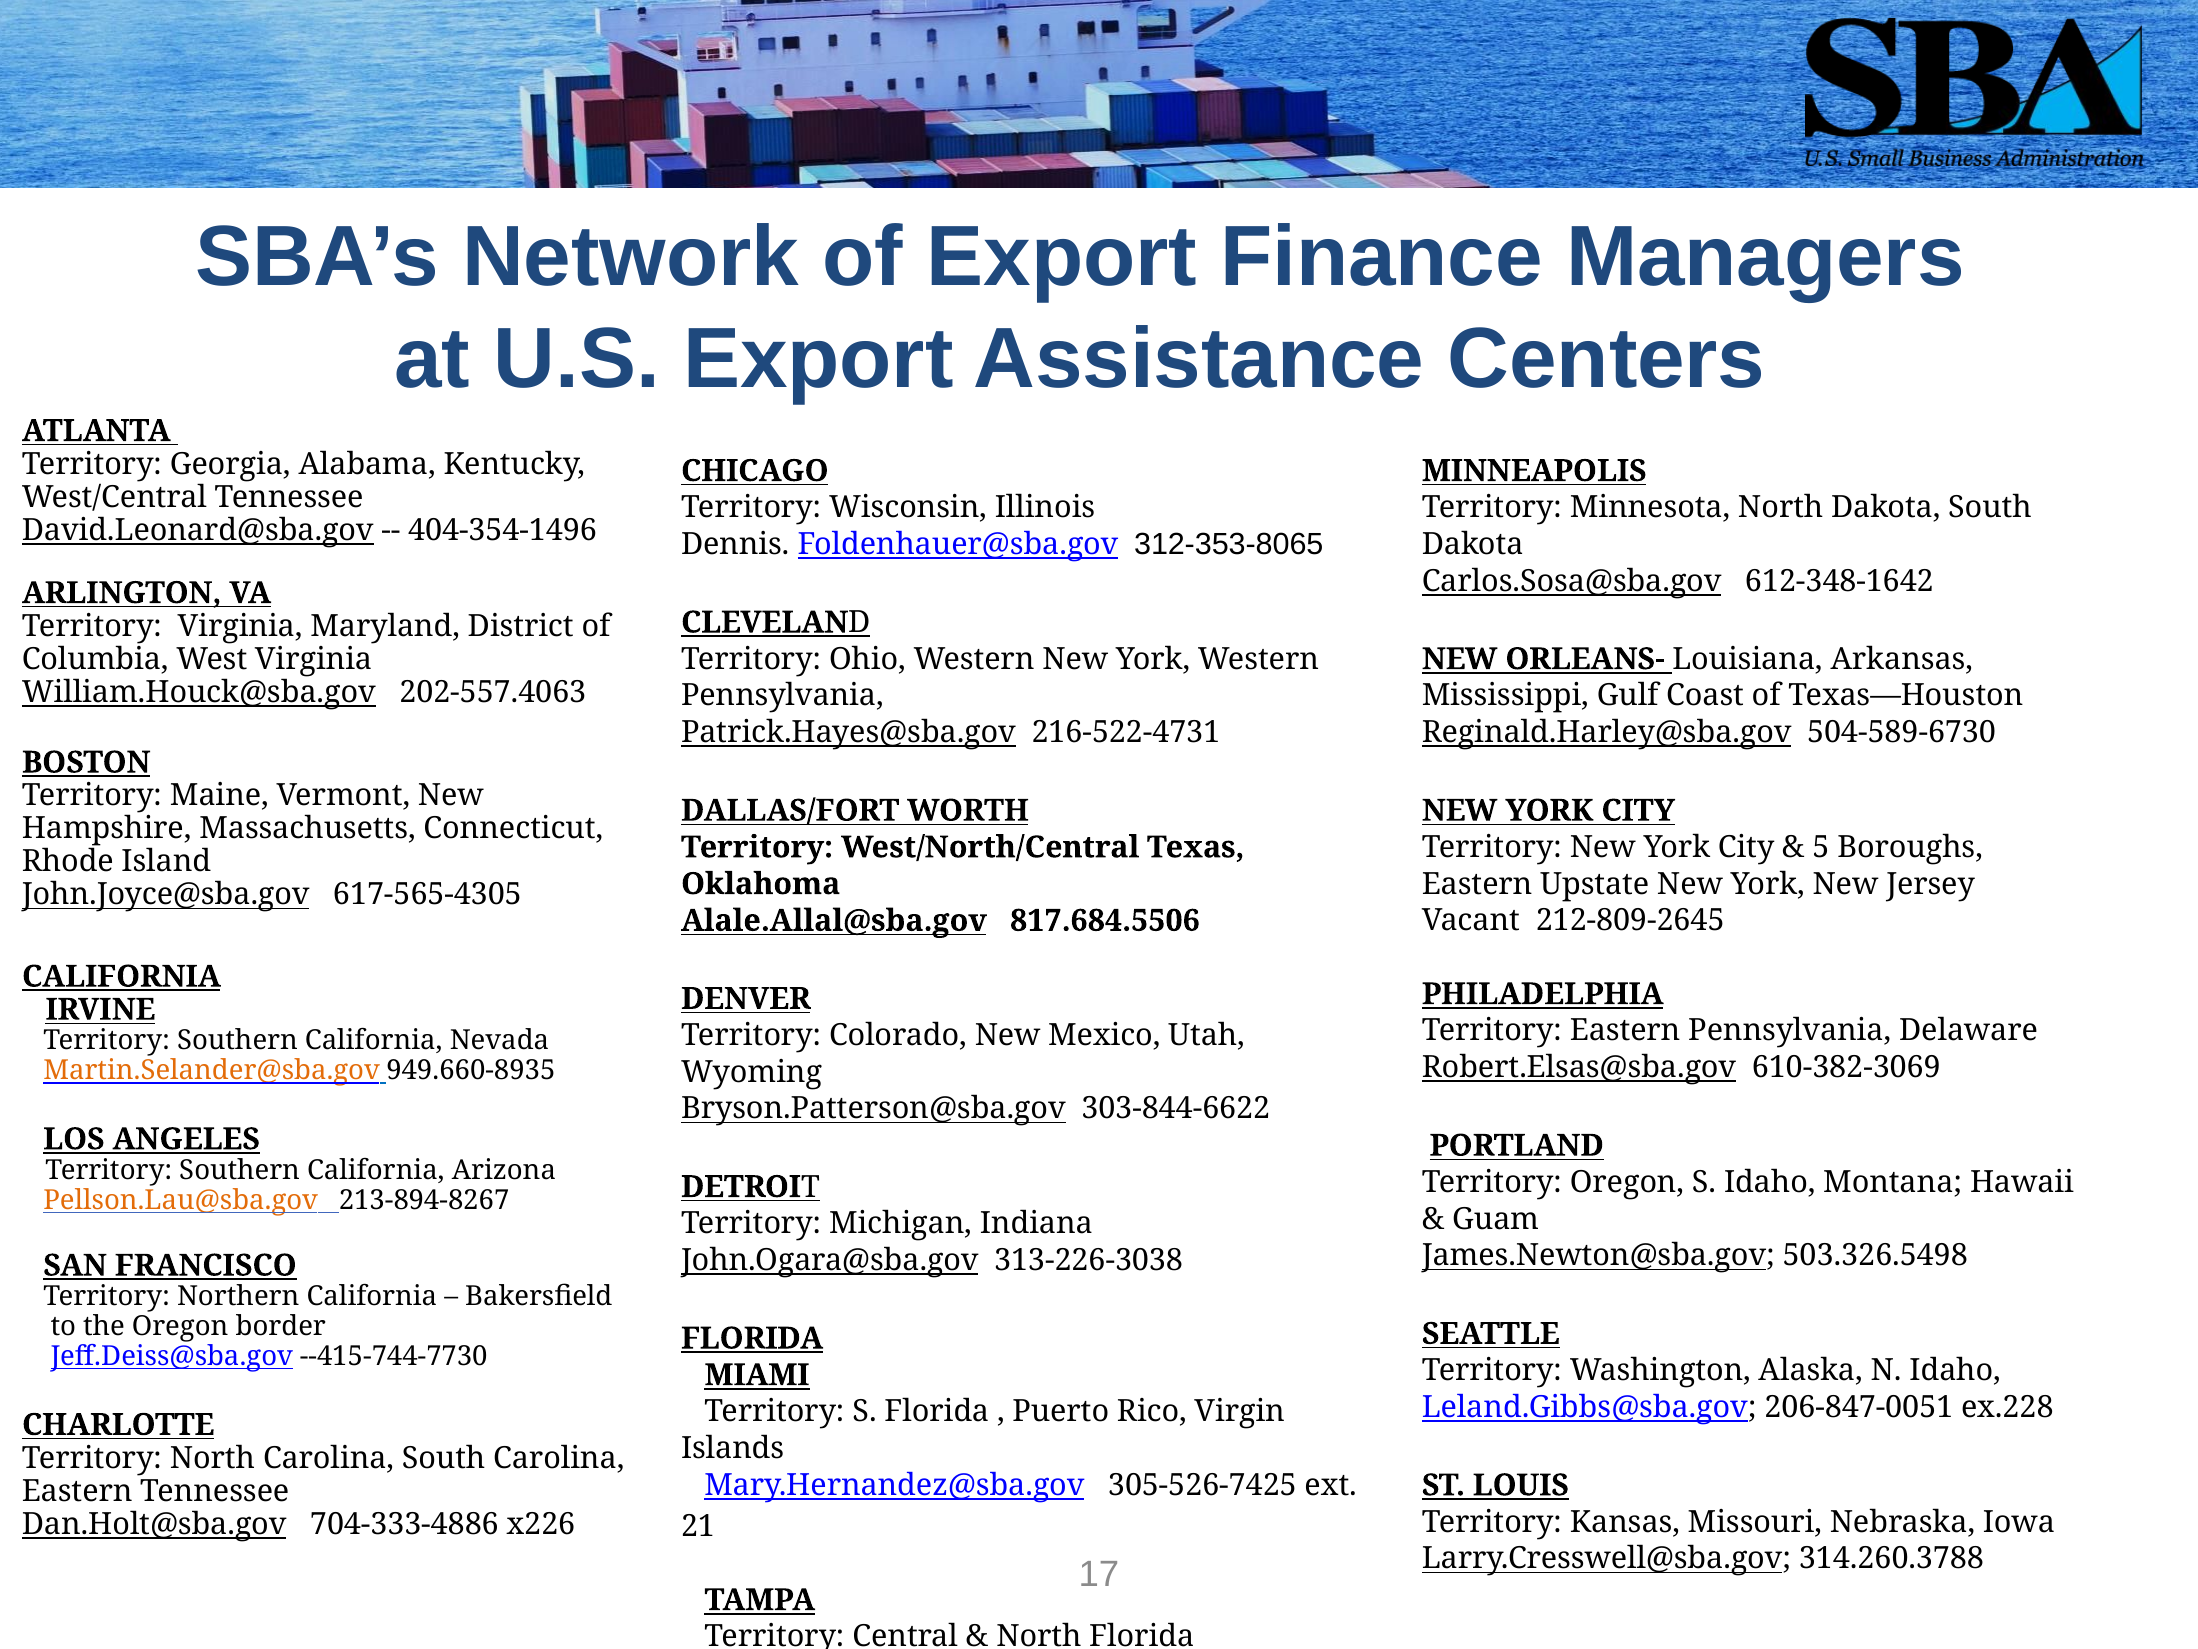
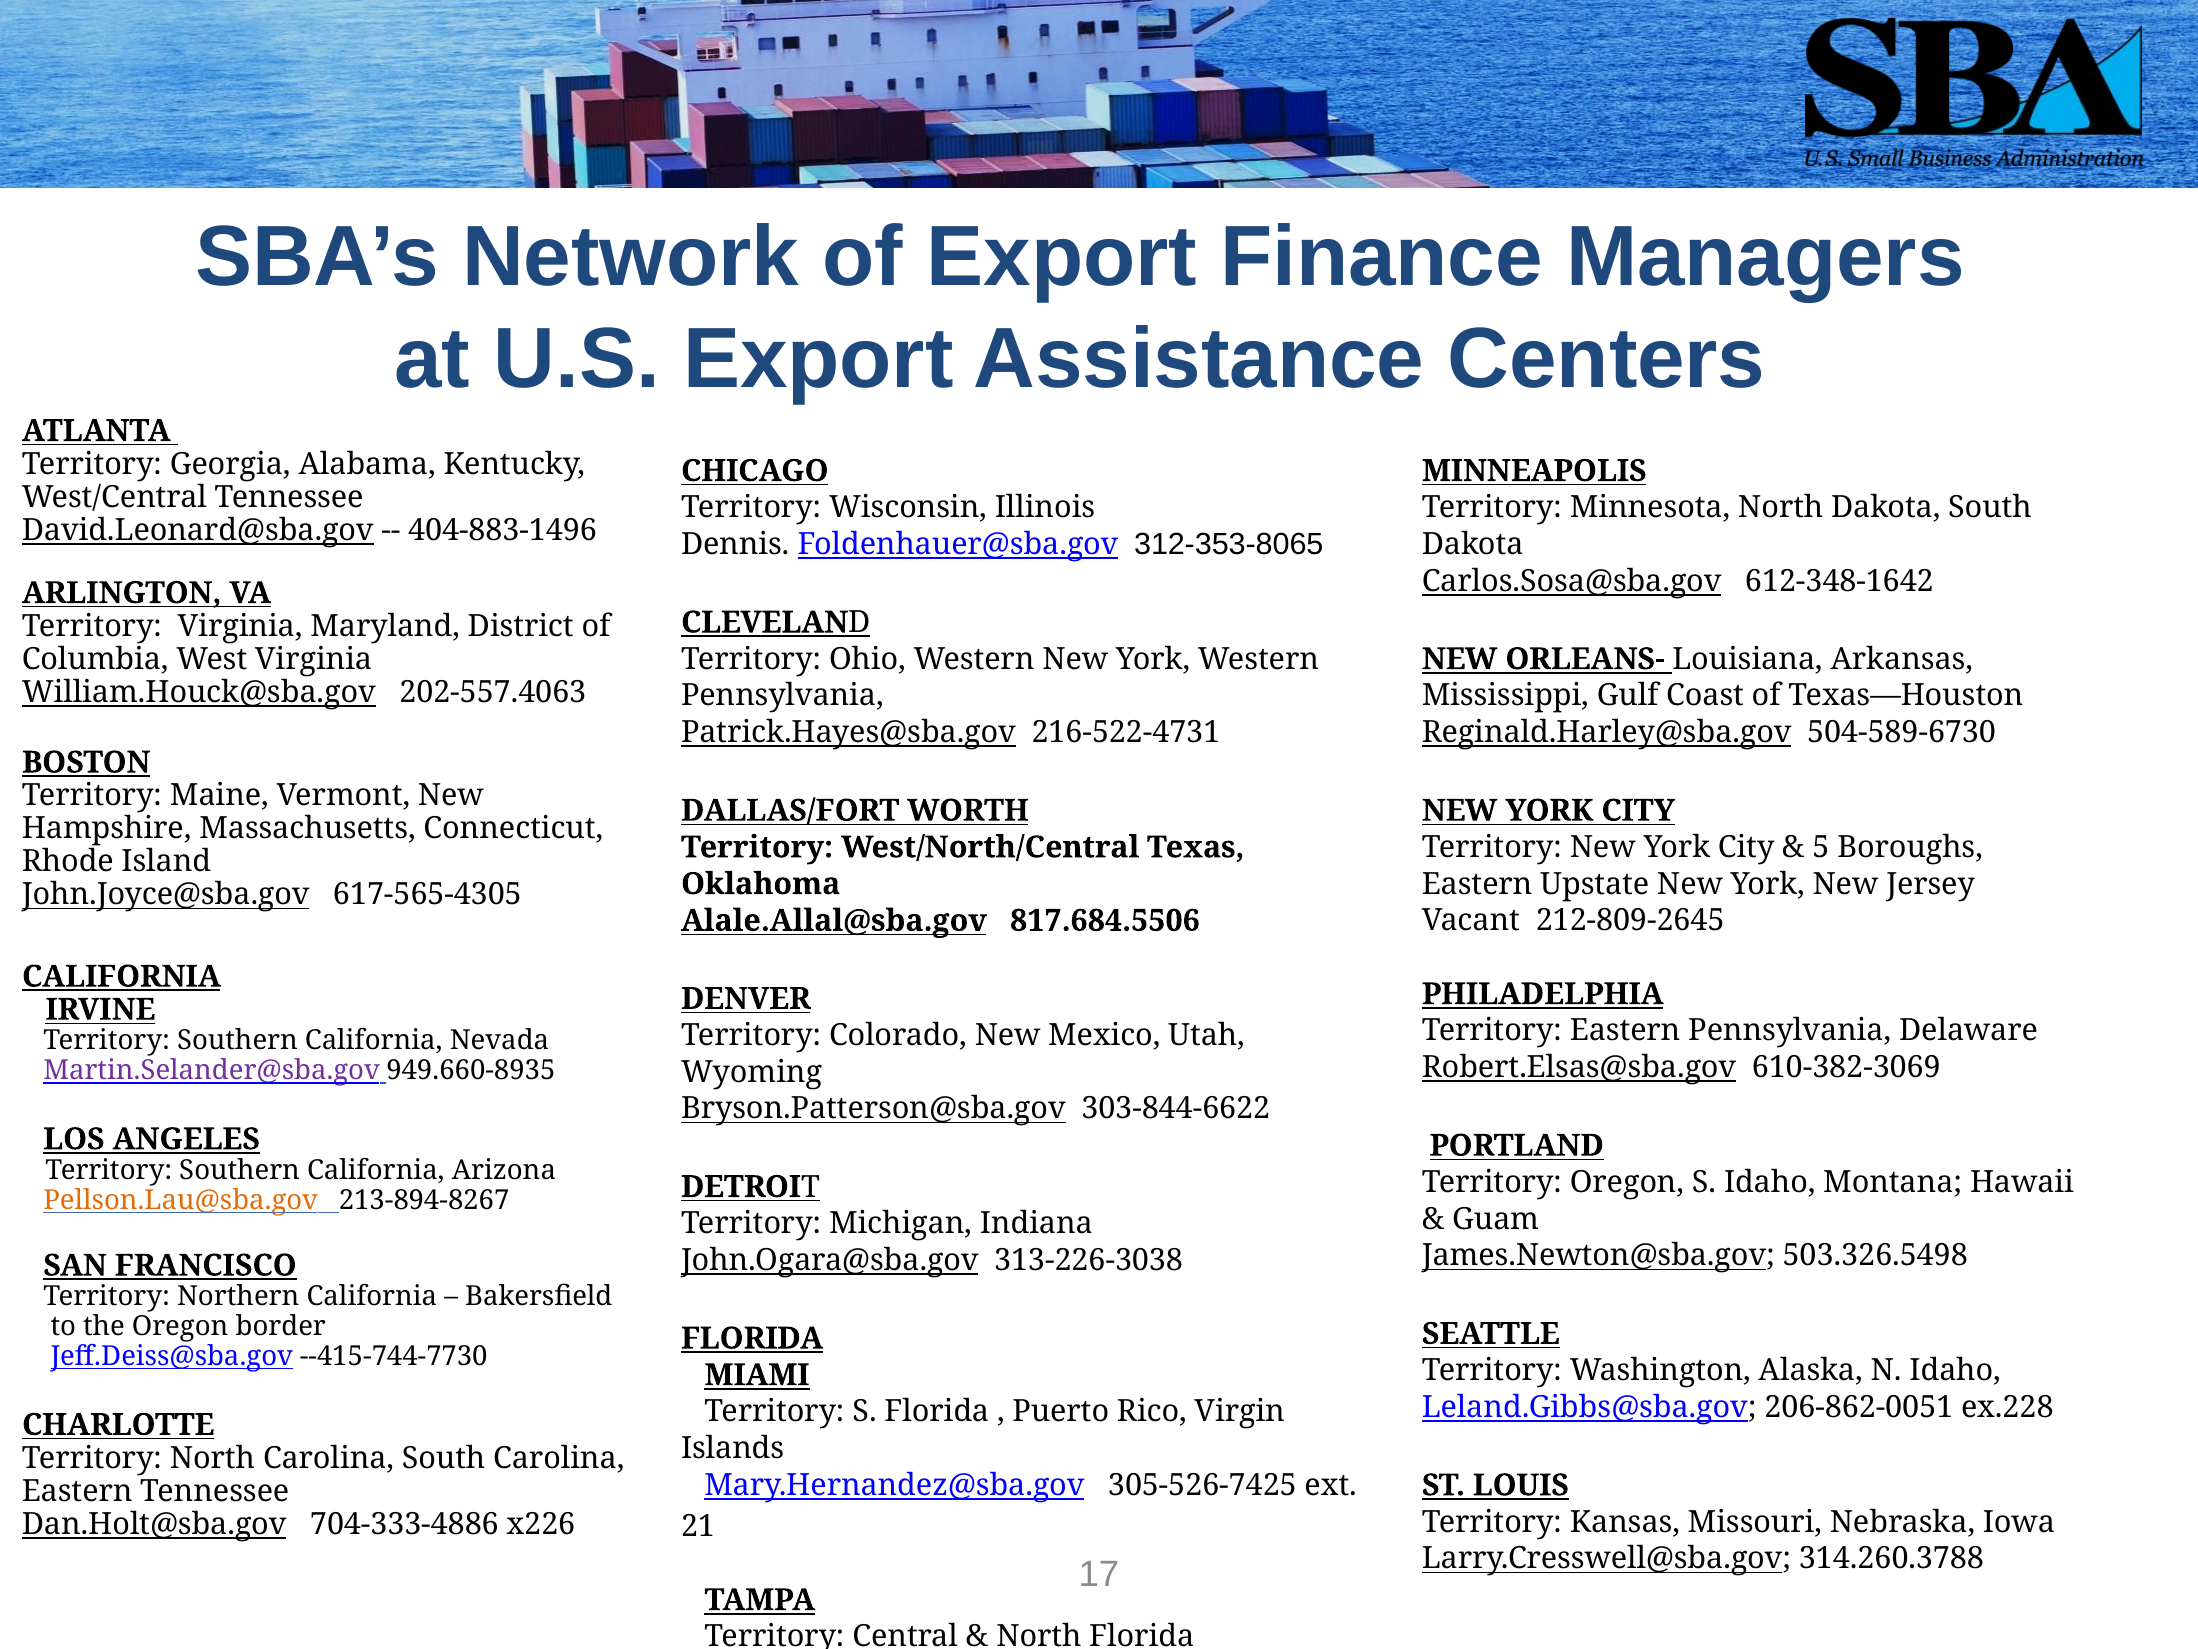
404-354-1496: 404-354-1496 -> 404-883-1496 (503, 530)
Martin.Selander@sba.gov colour: orange -> purple (212, 1070)
206-847-0051: 206-847-0051 -> 206-862-0051 (1859, 1407)
